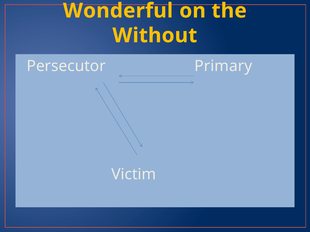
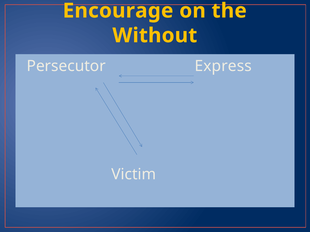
Wonderful: Wonderful -> Encourage (118, 11)
Primary: Primary -> Express (223, 66)
